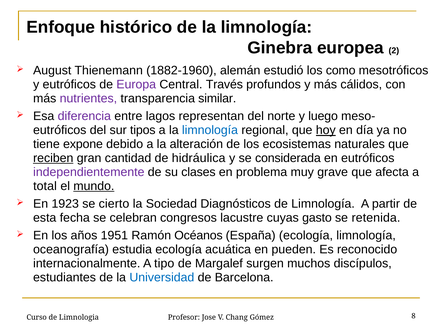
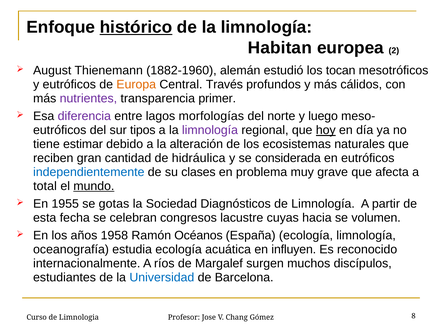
histórico underline: none -> present (136, 27)
Ginebra: Ginebra -> Habitan (280, 48)
como: como -> tocan (341, 71)
Europa colour: purple -> orange (136, 85)
similar: similar -> primer (217, 99)
representan: representan -> morfologías (211, 116)
limnología colour: blue -> purple (210, 130)
expone: expone -> estimar (83, 144)
reciben underline: present -> none (53, 158)
independientemente colour: purple -> blue (89, 172)
1923: 1923 -> 1955 (65, 204)
cierto: cierto -> gotas (114, 204)
gasto: gasto -> hacia (317, 218)
retenida: retenida -> volumen (376, 218)
1951: 1951 -> 1958 (114, 236)
pueden: pueden -> influyen (294, 250)
tipo: tipo -> ríos (164, 264)
